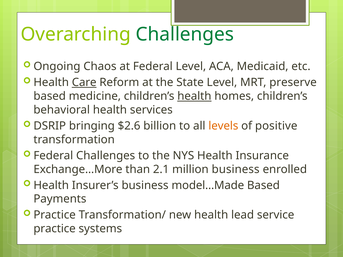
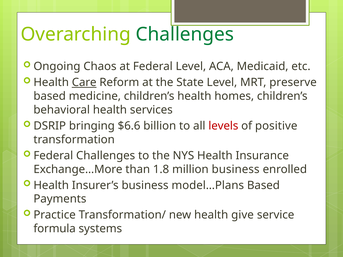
health underline: present -> none (194, 96)
$2.6: $2.6 -> $6.6 (129, 126)
levels colour: orange -> red (223, 126)
2.1: 2.1 -> 1.8 (161, 169)
model…Made: model…Made -> model…Plans (208, 185)
lead: lead -> give (243, 215)
practice: practice -> formula (55, 229)
